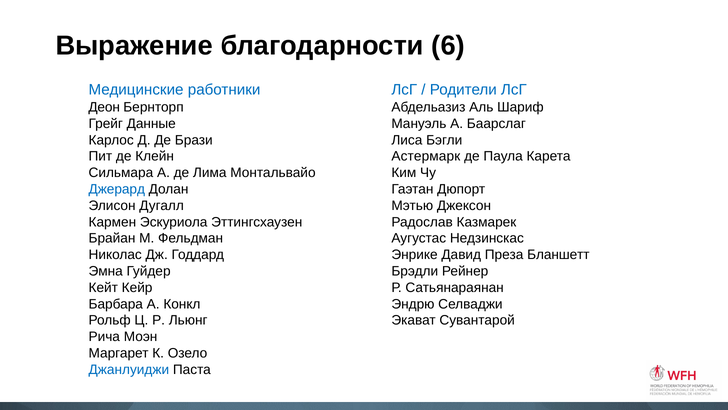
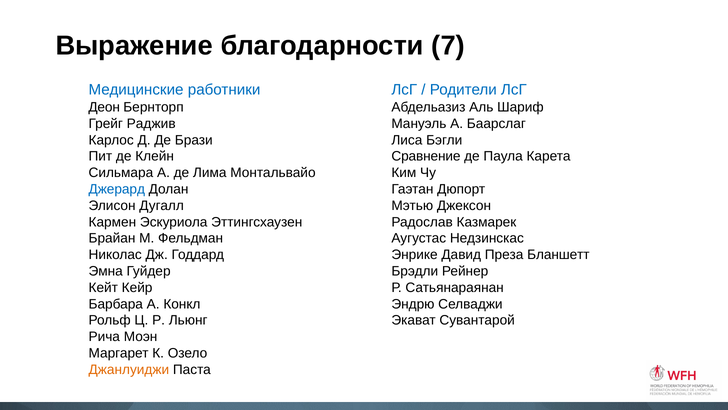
6: 6 -> 7 (448, 46)
Данные: Данные -> Раджив (151, 123)
Астермарк: Астермарк -> Сравнение (426, 156)
Джанлуиджи colour: blue -> orange (129, 369)
